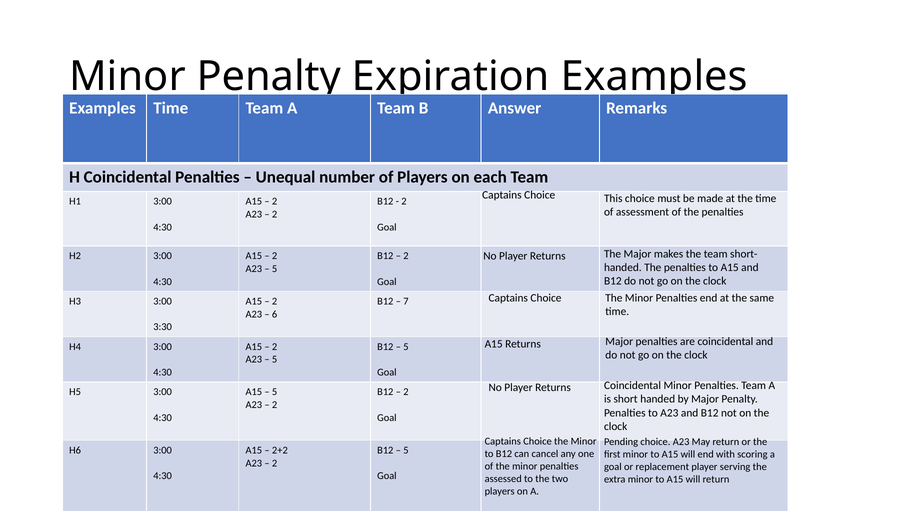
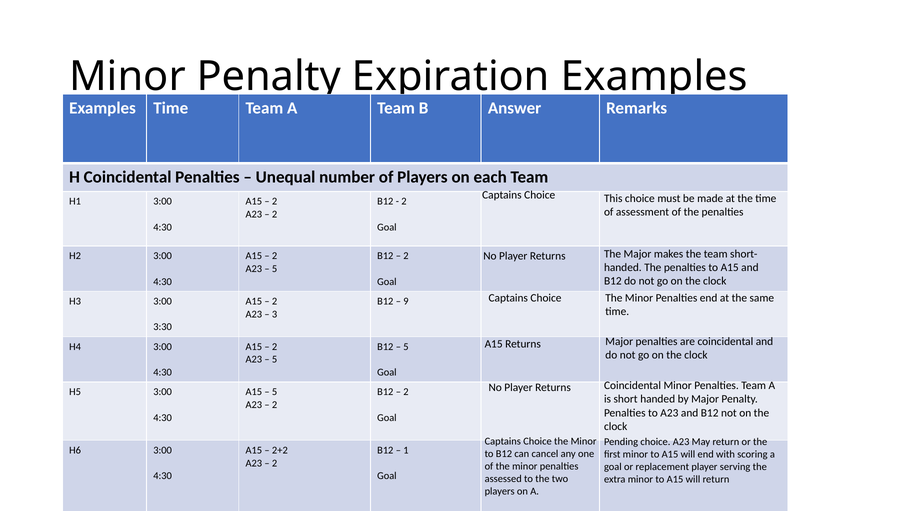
7: 7 -> 9 (406, 301)
6: 6 -> 3 (275, 314)
5: 5 -> 1 (406, 450)
